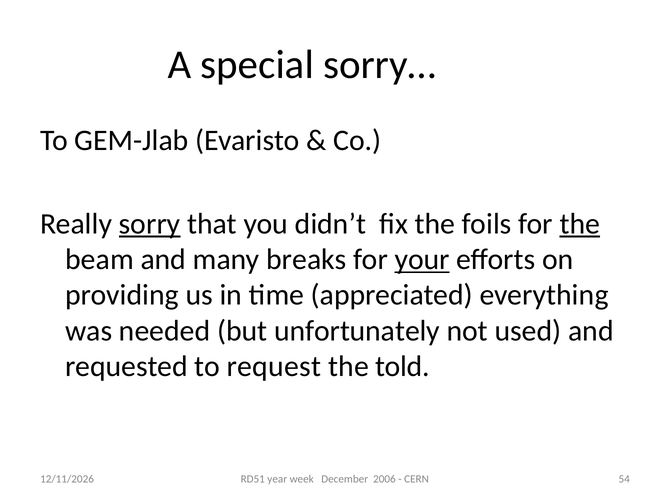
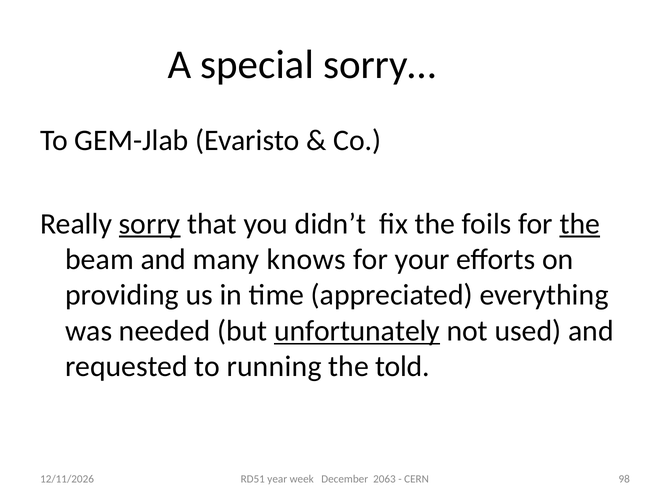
breaks: breaks -> knows (306, 260)
your underline: present -> none (422, 260)
unfortunately underline: none -> present (357, 331)
request: request -> running (274, 367)
2006: 2006 -> 2063 (384, 480)
54: 54 -> 98 (624, 480)
